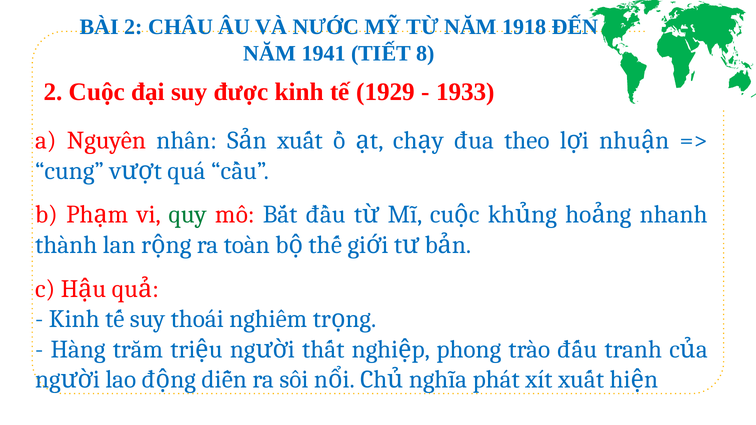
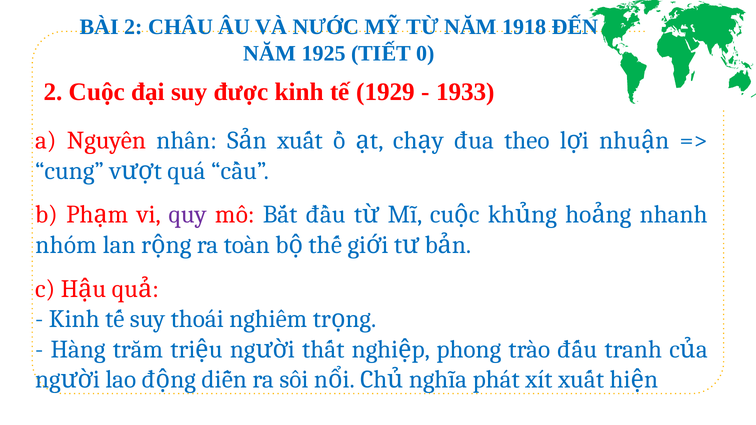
1941: 1941 -> 1925 (324, 53)
8: 8 -> 0 (425, 53)
quy colour: green -> purple (188, 215)
thành: thành -> nhóm (66, 245)
